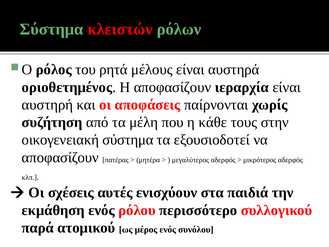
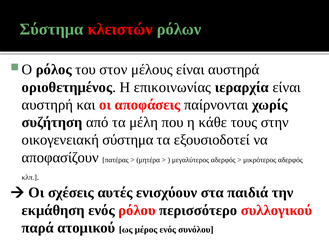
ρητά: ρητά -> στον (113, 70)
Η αποφασίζουν: αποφασίζουν -> επικοινωνίας (172, 87)
